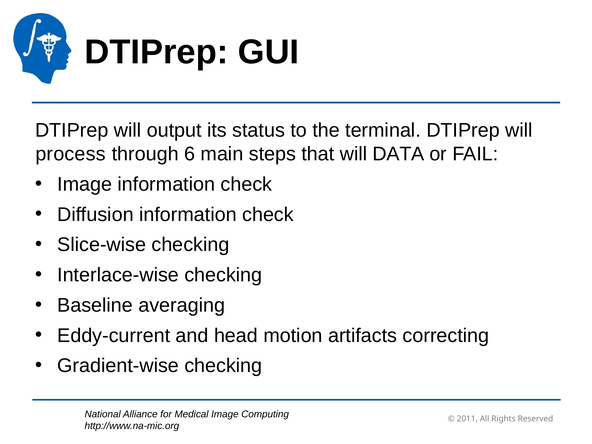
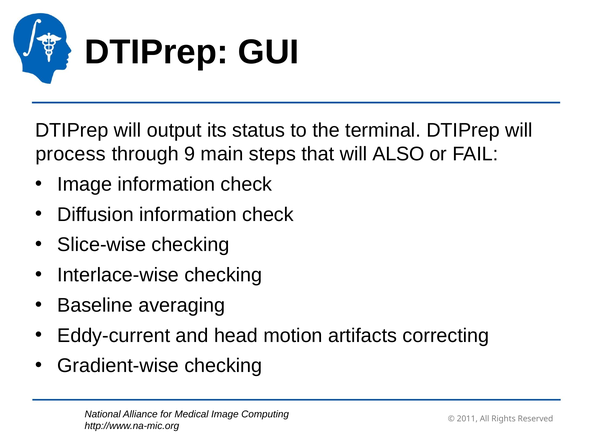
6: 6 -> 9 (190, 154)
DATA: DATA -> ALSO (398, 154)
